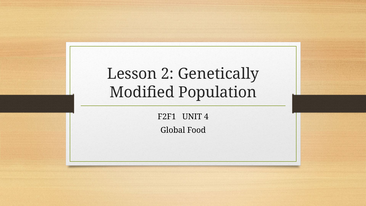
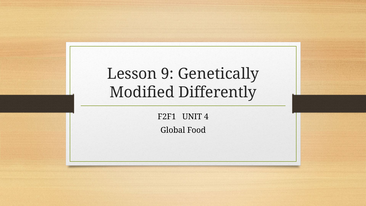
2: 2 -> 9 (167, 74)
Population: Population -> Differently (218, 92)
